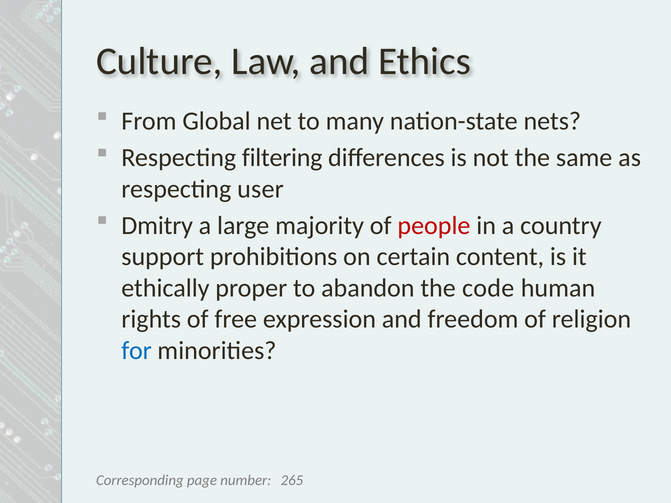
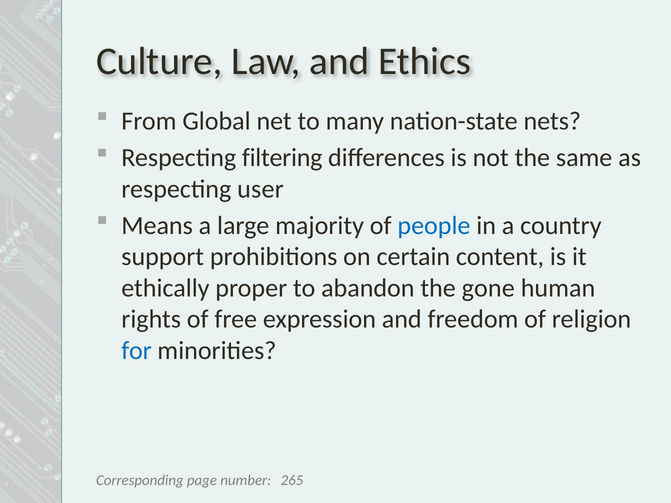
Dmitry: Dmitry -> Means (157, 226)
people colour: red -> blue (434, 226)
code: code -> gone (488, 288)
